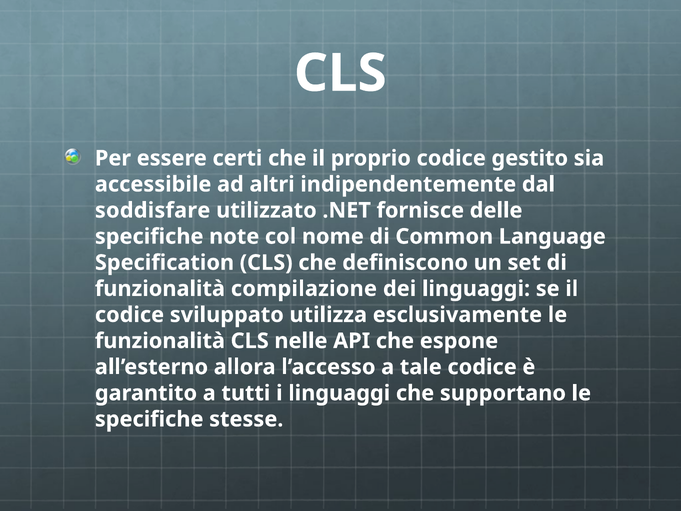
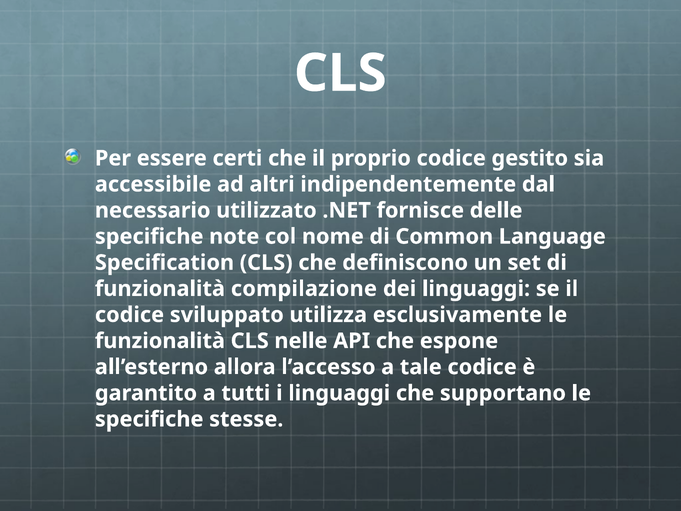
soddisfare: soddisfare -> necessario (153, 210)
